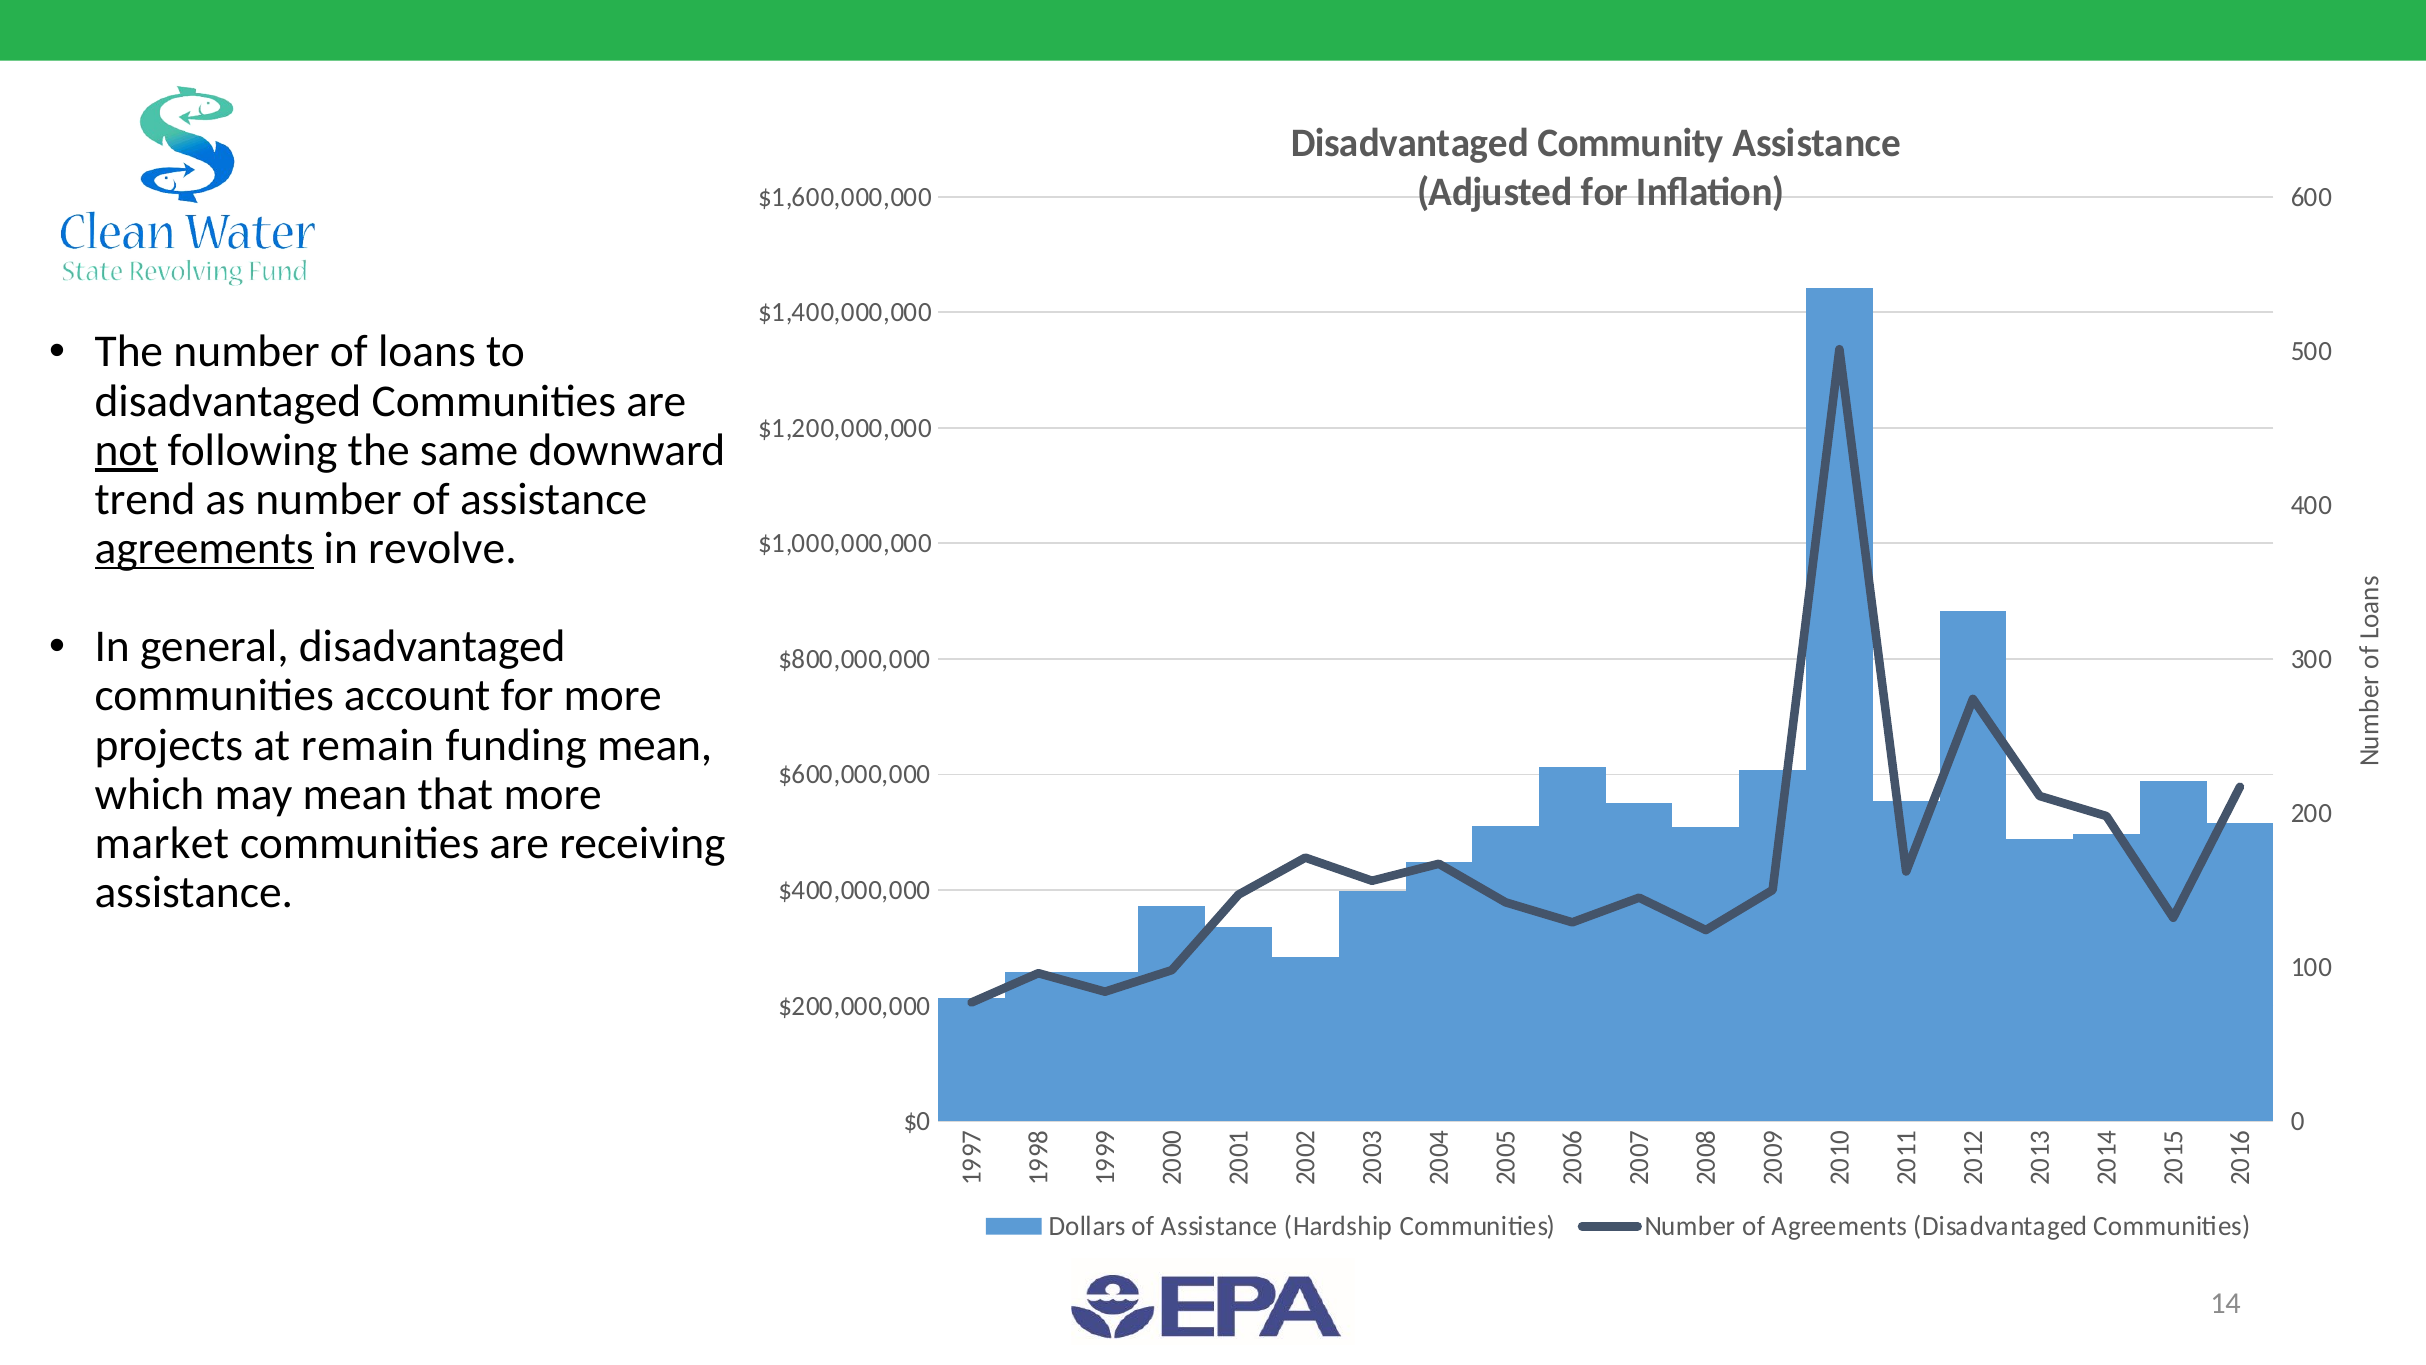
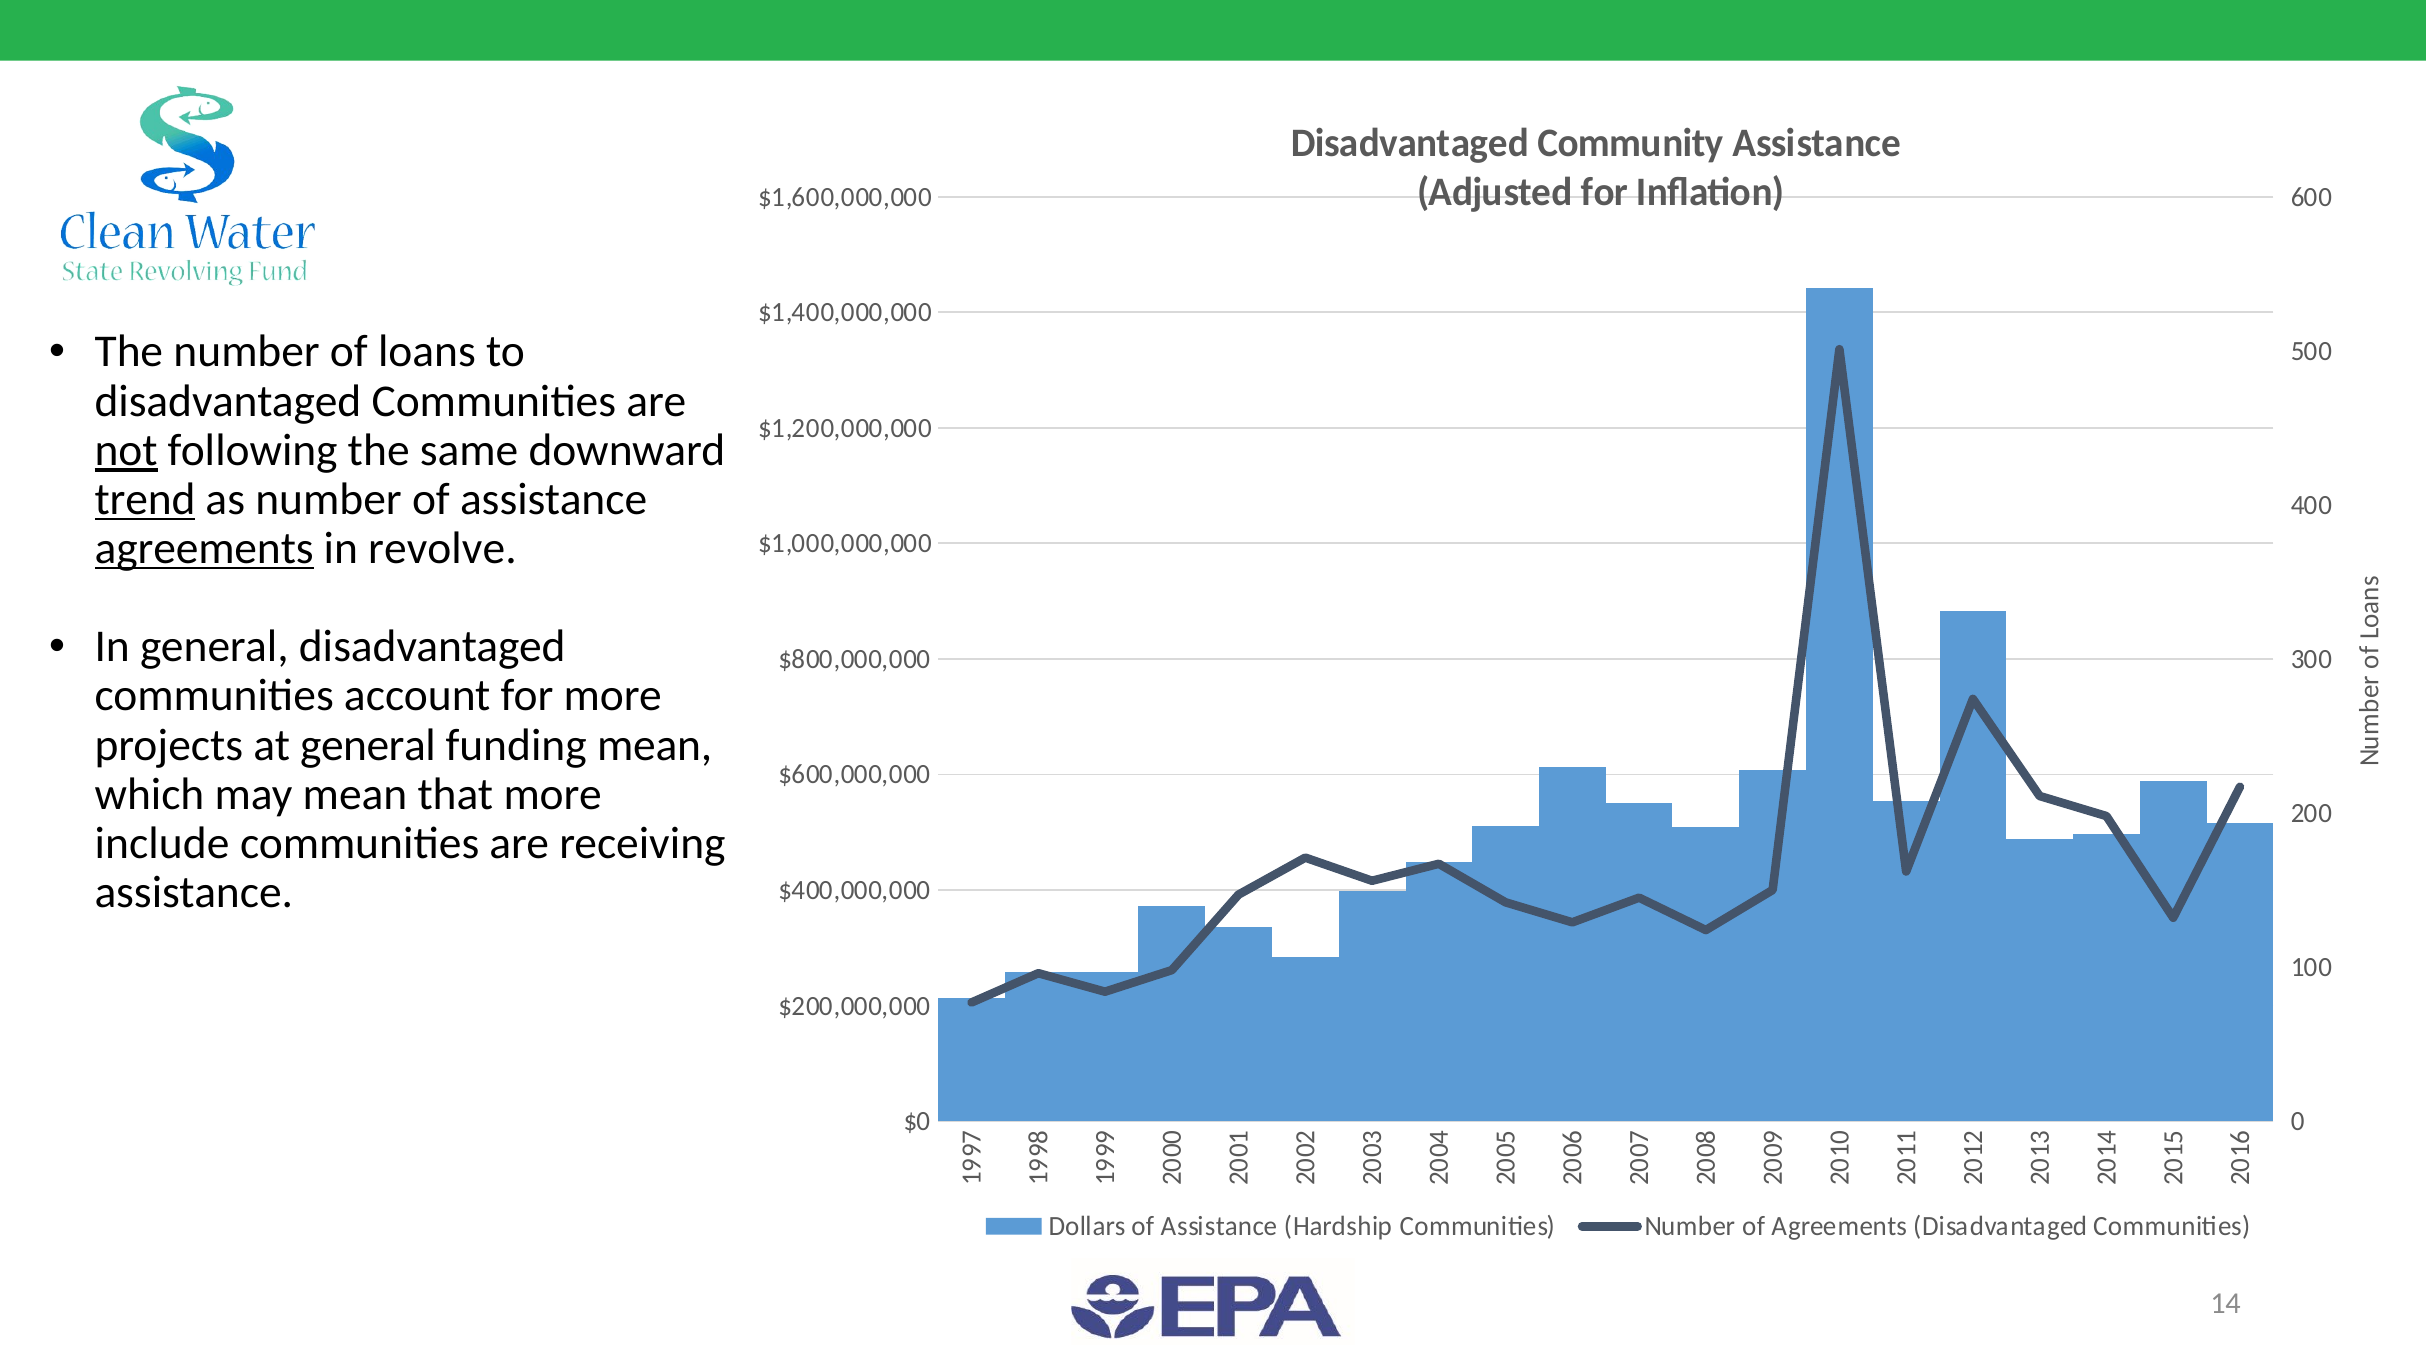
trend underline: none -> present (145, 499)
at remain: remain -> general (368, 745)
market: market -> include (162, 843)
